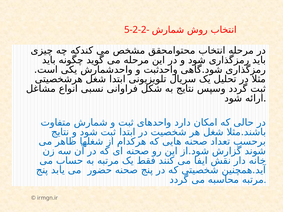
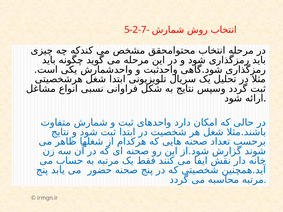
5-2-2-: 5-2-2- -> 5-2-7- (137, 30)
